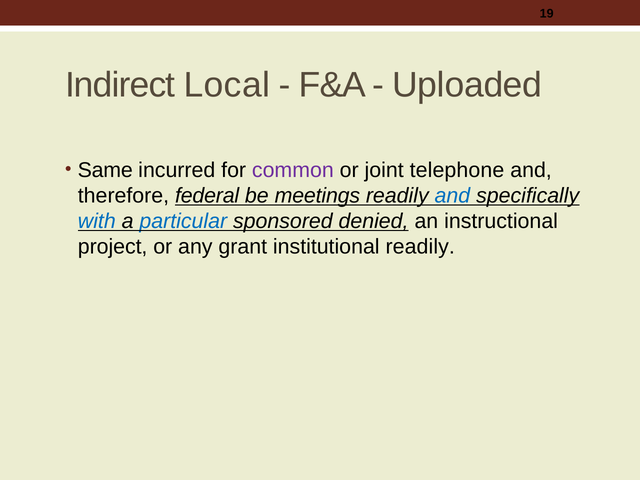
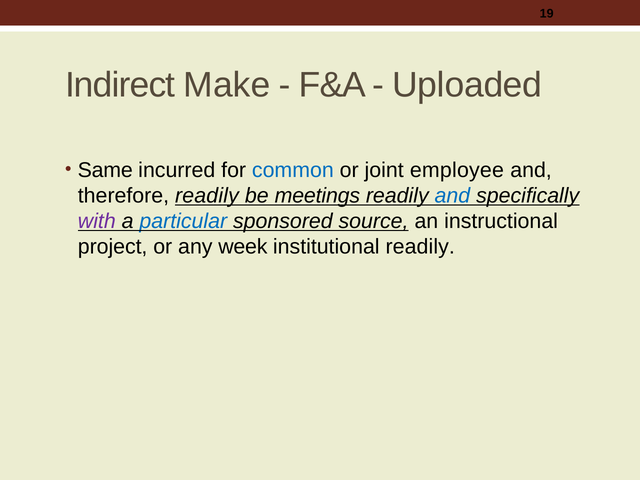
Local: Local -> Make (227, 85)
common colour: purple -> blue (293, 170)
telephone: telephone -> employee (457, 170)
therefore federal: federal -> readily (207, 196)
with colour: blue -> purple (97, 221)
denied: denied -> source (374, 221)
grant: grant -> week (243, 247)
